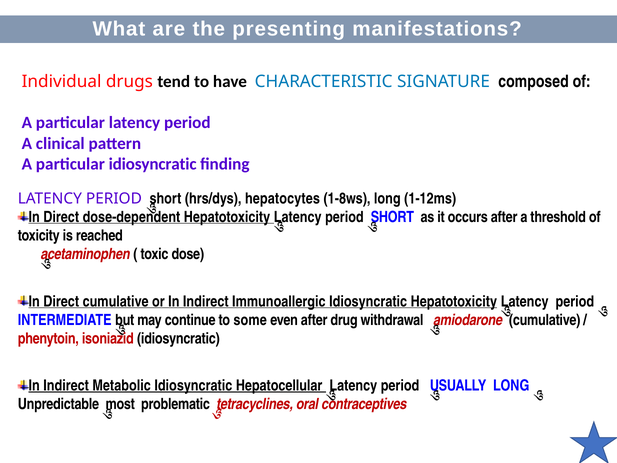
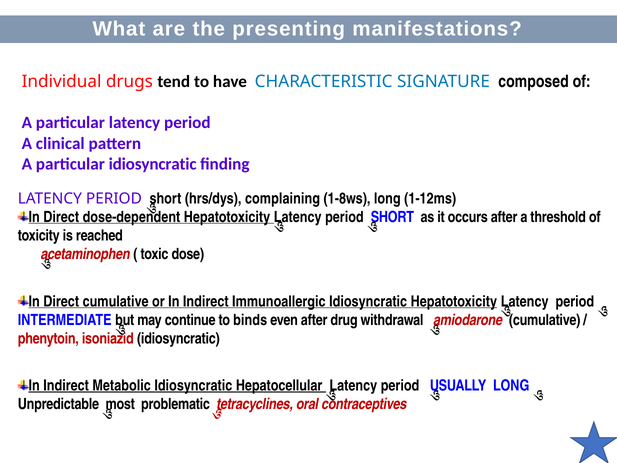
hepatocytes: hepatocytes -> complaining (283, 198)
some: some -> binds (250, 320)
